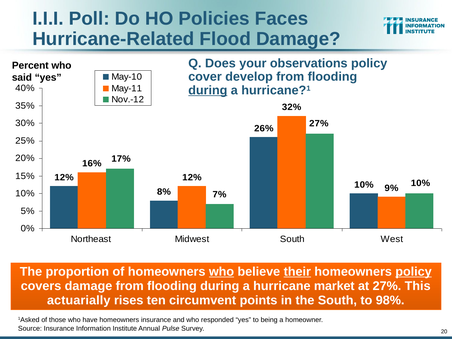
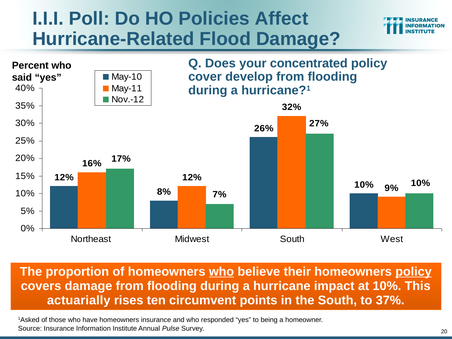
Faces: Faces -> Affect (282, 18)
observations: observations -> concentrated (309, 63)
during underline: present -> none (208, 90)
their underline: present -> none (297, 272)
market: market -> impact (334, 286)
at 27%: 27% -> 10% (387, 286)
98%: 98% -> 37% (390, 300)
